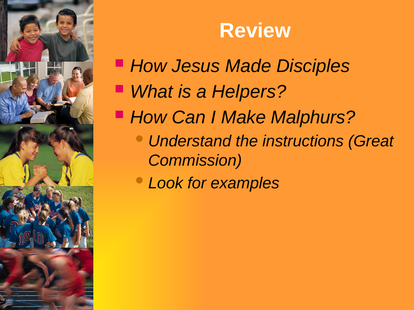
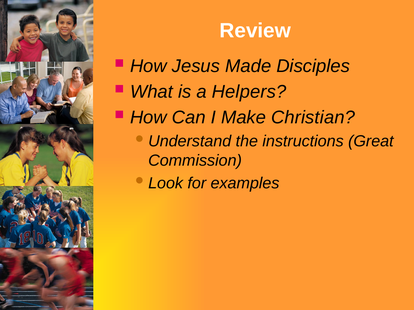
Malphurs: Malphurs -> Christian (313, 118)
